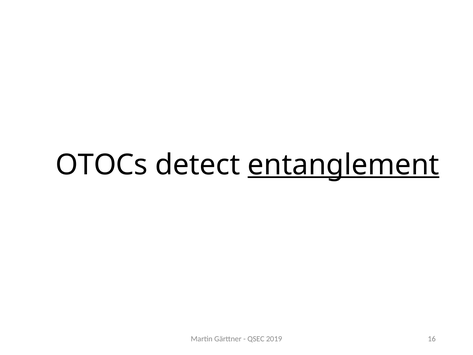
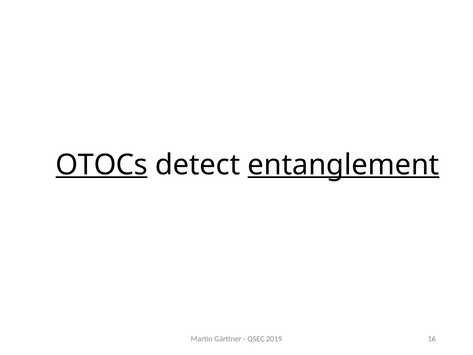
OTOCs underline: none -> present (102, 165)
